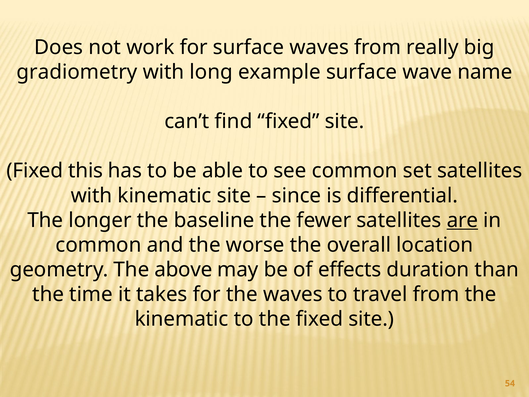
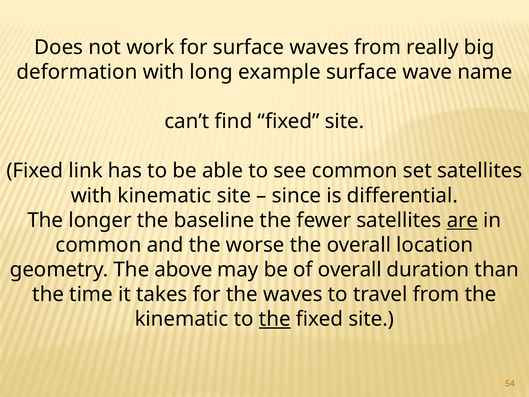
gradiometry: gradiometry -> deformation (77, 72)
this: this -> link (86, 171)
of effects: effects -> overall (350, 270)
the underline: none -> present (275, 319)
